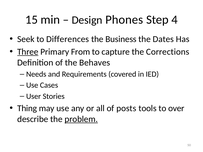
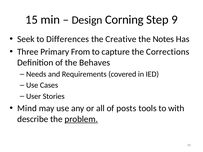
Phones: Phones -> Corning (124, 20)
4: 4 -> 9 (175, 20)
Business: Business -> Creative (121, 39)
Dates: Dates -> Notes (163, 39)
Three underline: present -> none (28, 52)
Thing: Thing -> Mind (27, 108)
over: over -> with (176, 108)
